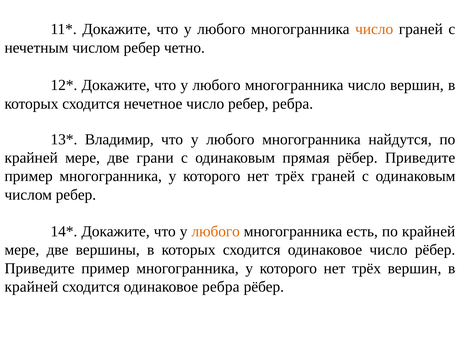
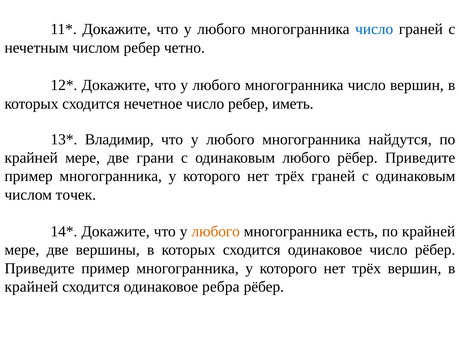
число colour: orange -> blue (374, 29)
ребер ребра: ребра -> иметь (293, 104)
одинаковым прямая: прямая -> любого (306, 158)
ребер: ребер -> точек (76, 195)
